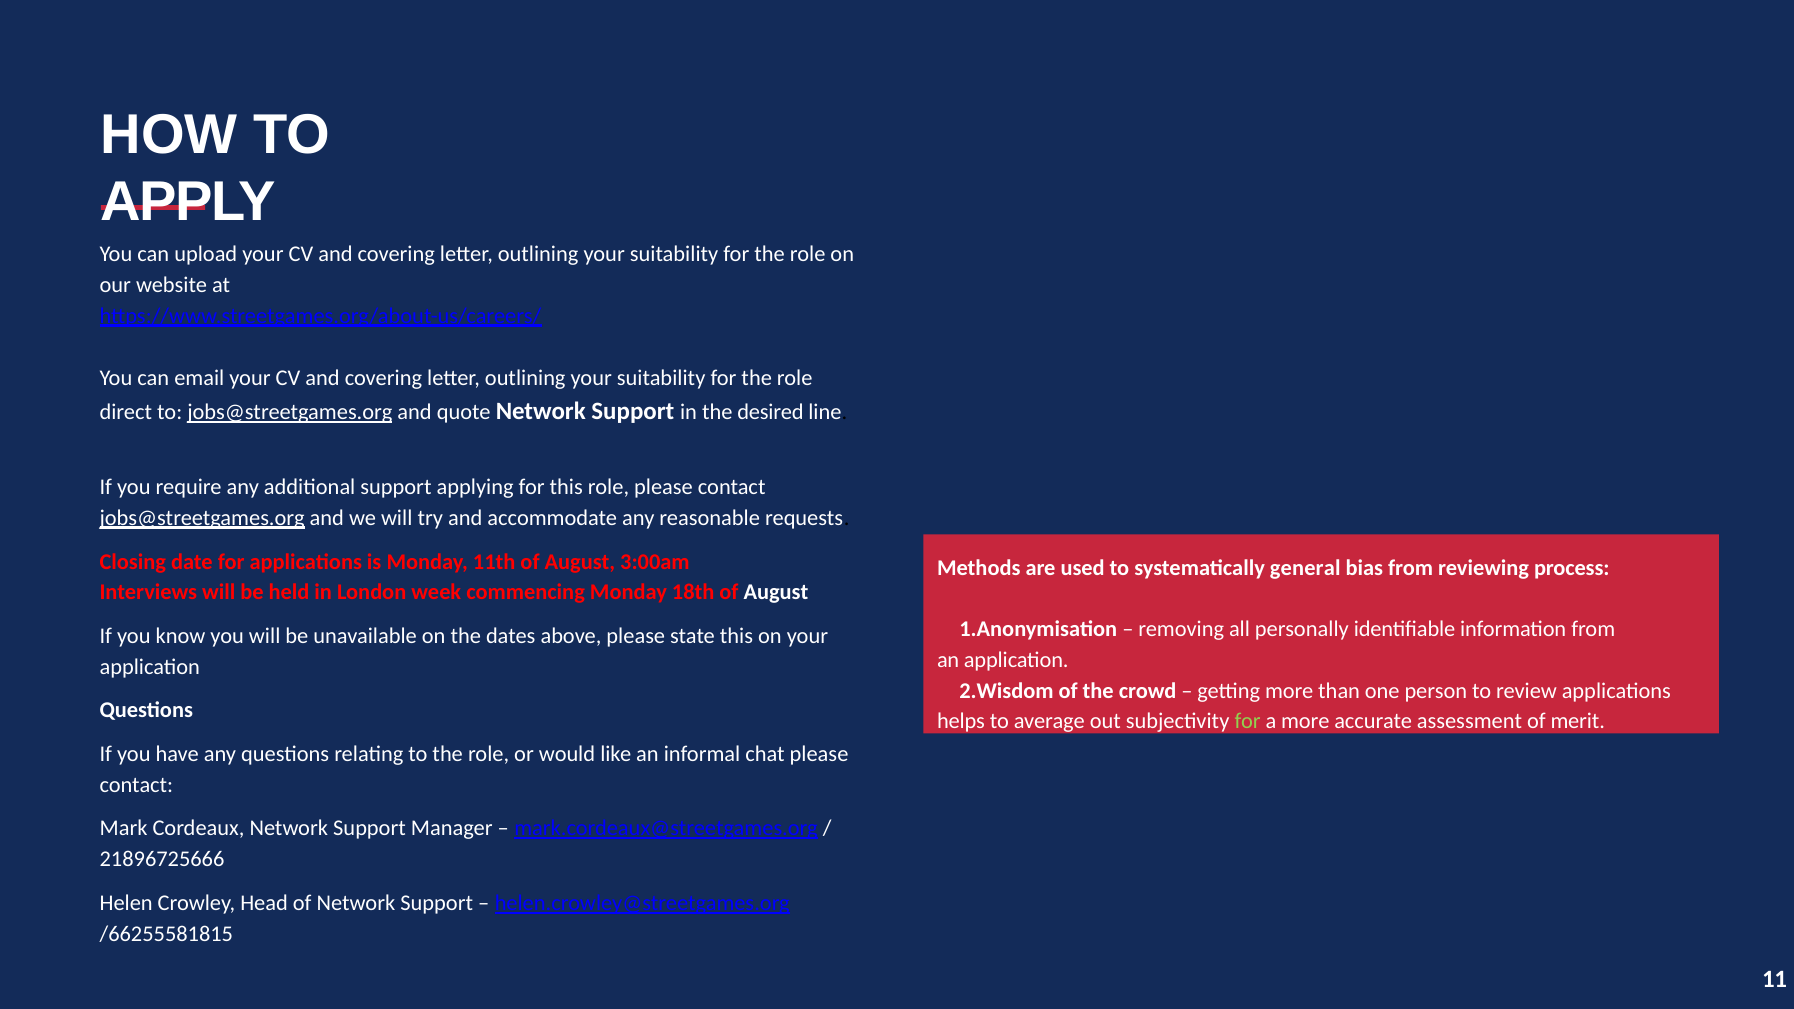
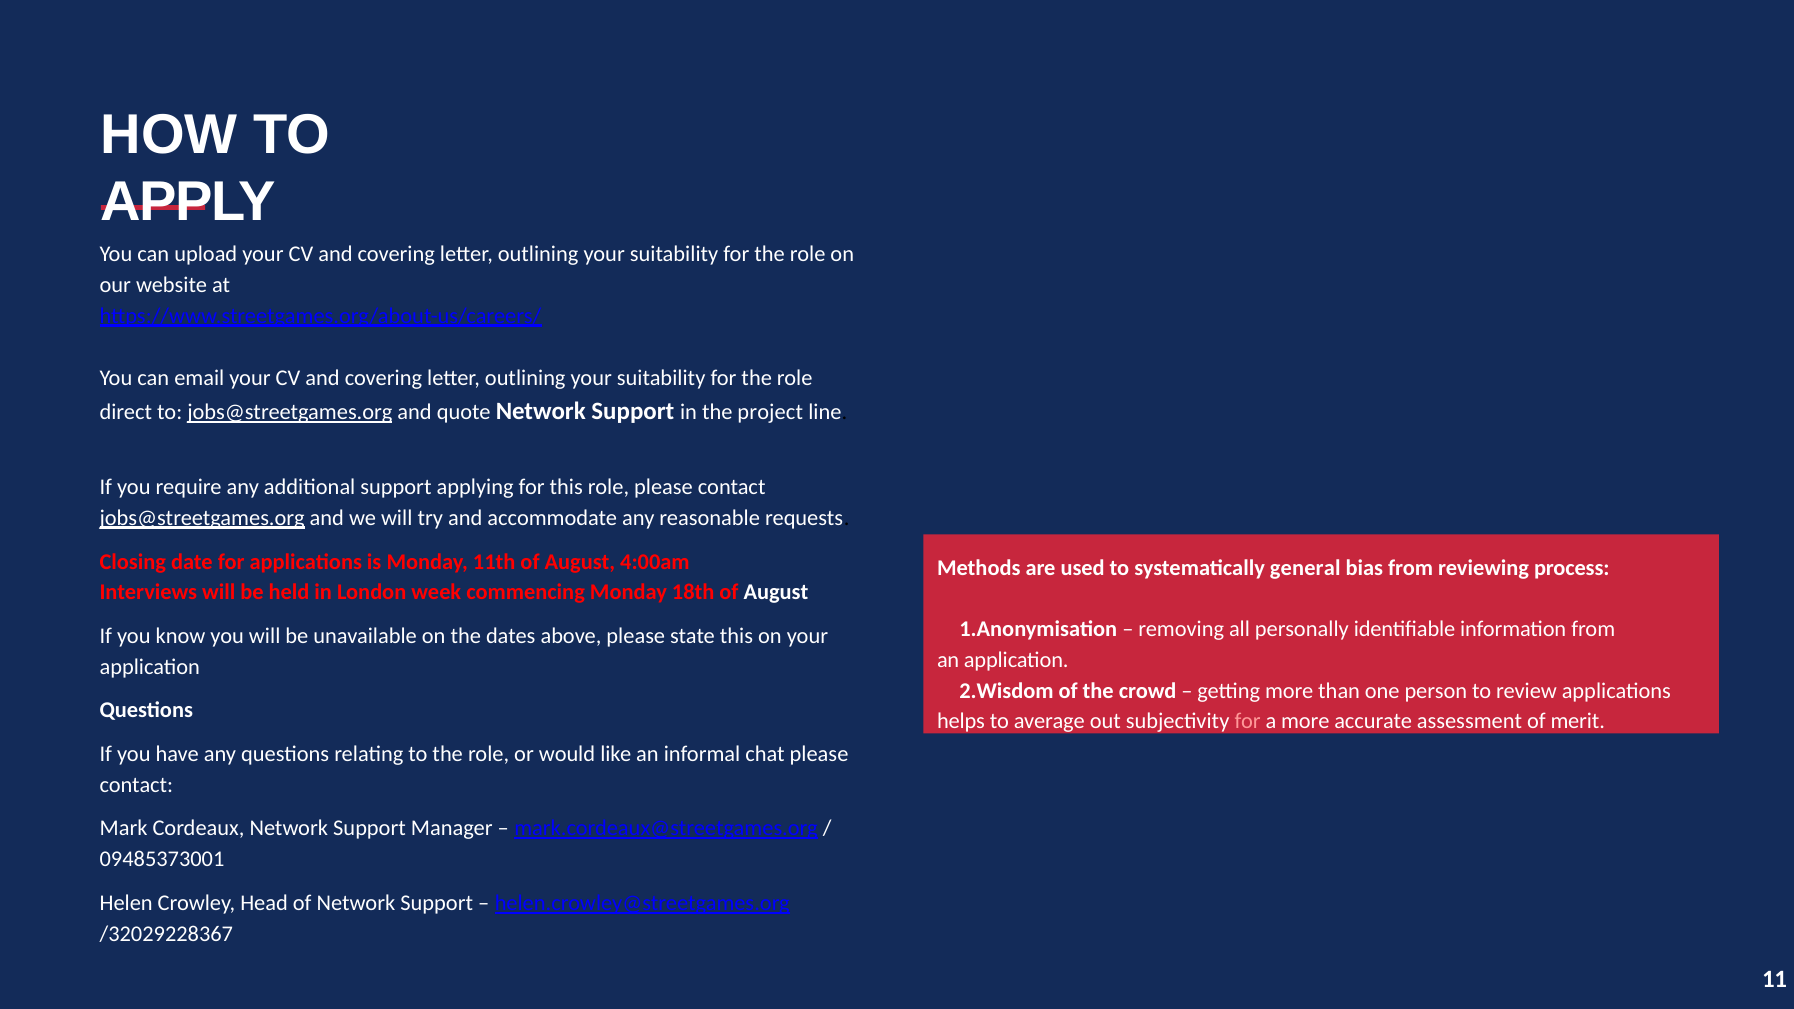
desired: desired -> project (770, 412)
3:00am: 3:00am -> 4:00am (655, 562)
for colour: light green -> pink (1248, 722)
21896725666: 21896725666 -> 09485373001 (162, 860)
/66255581815: /66255581815 -> /32029228367 (166, 934)
